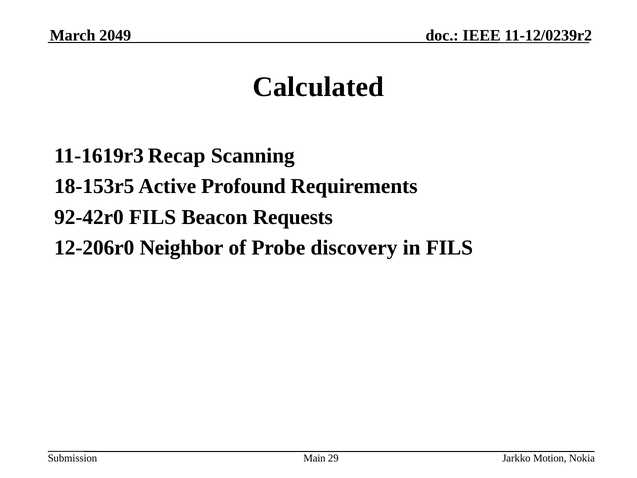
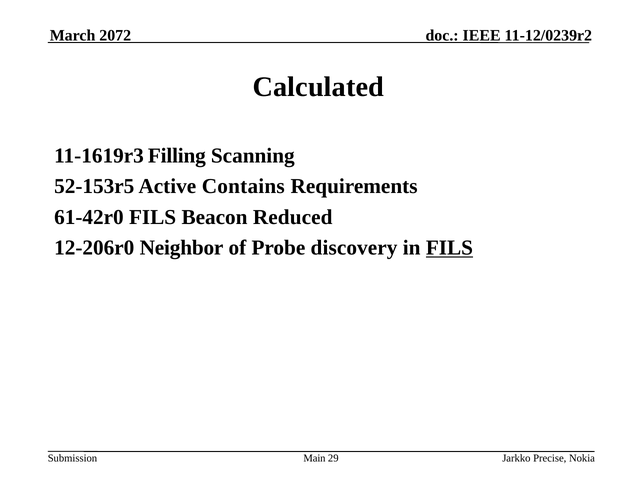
2049: 2049 -> 2072 (115, 35)
Recap: Recap -> Filling (177, 155)
18-153r5: 18-153r5 -> 52-153r5 (94, 186)
Profound: Profound -> Contains (243, 186)
92-42r0: 92-42r0 -> 61-42r0 (89, 217)
Requests: Requests -> Reduced (293, 217)
FILS underline: none -> present (449, 248)
Motion: Motion -> Precise (550, 458)
